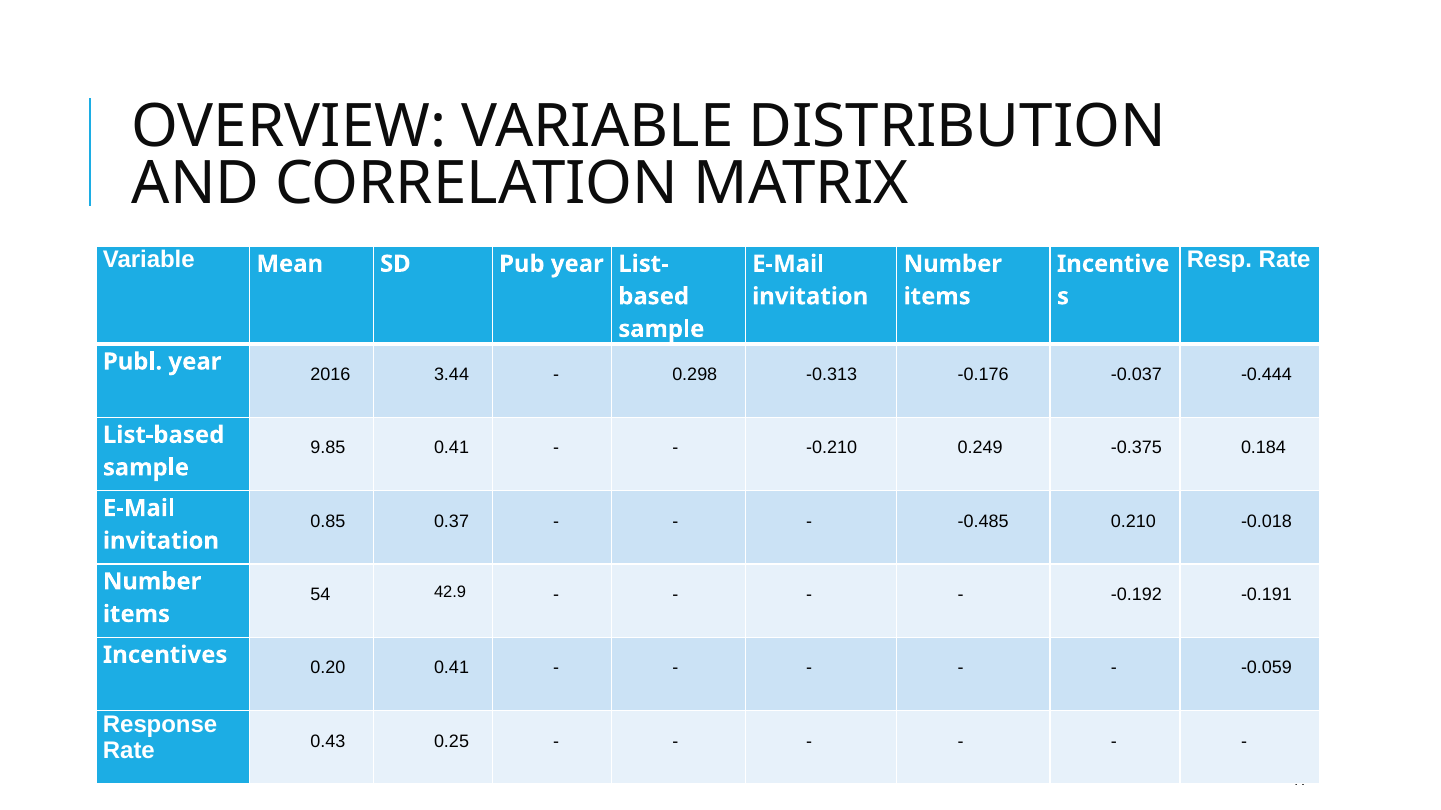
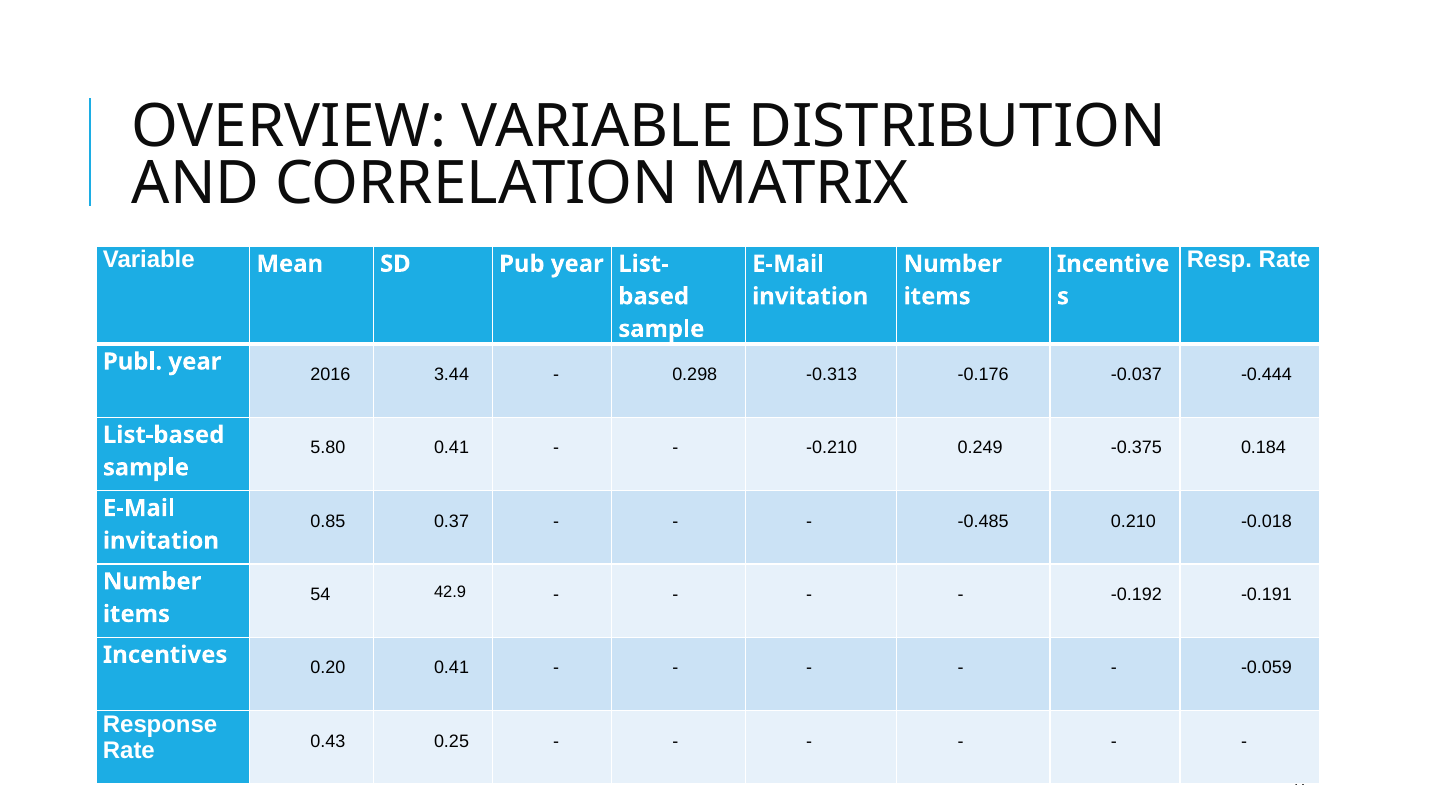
9.85: 9.85 -> 5.80 (328, 448)
